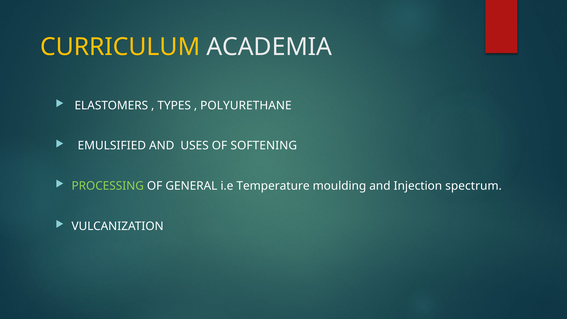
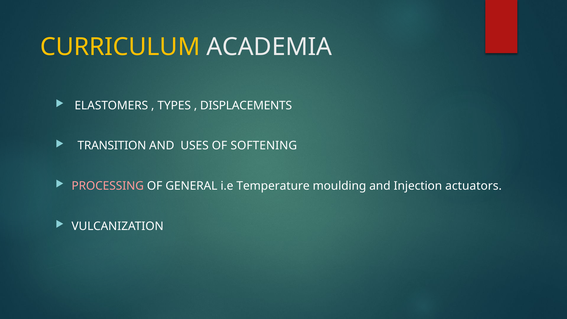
POLYURETHANE: POLYURETHANE -> DISPLACEMENTS (246, 106)
EMULSIFIED: EMULSIFIED -> TRANSITION (112, 146)
PROCESSING colour: light green -> pink (108, 186)
spectrum: spectrum -> actuators (474, 186)
